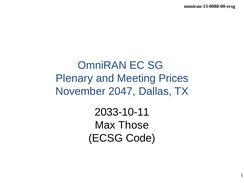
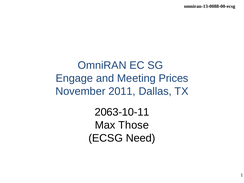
Plenary: Plenary -> Engage (74, 78)
2047: 2047 -> 2011 (122, 91)
2033-10-11: 2033-10-11 -> 2063-10-11 (122, 112)
Code: Code -> Need (141, 138)
